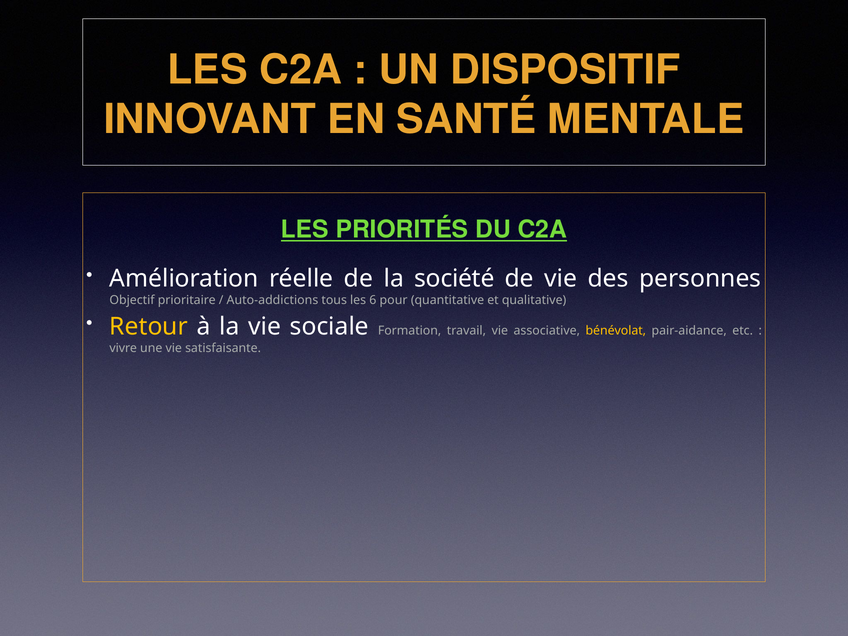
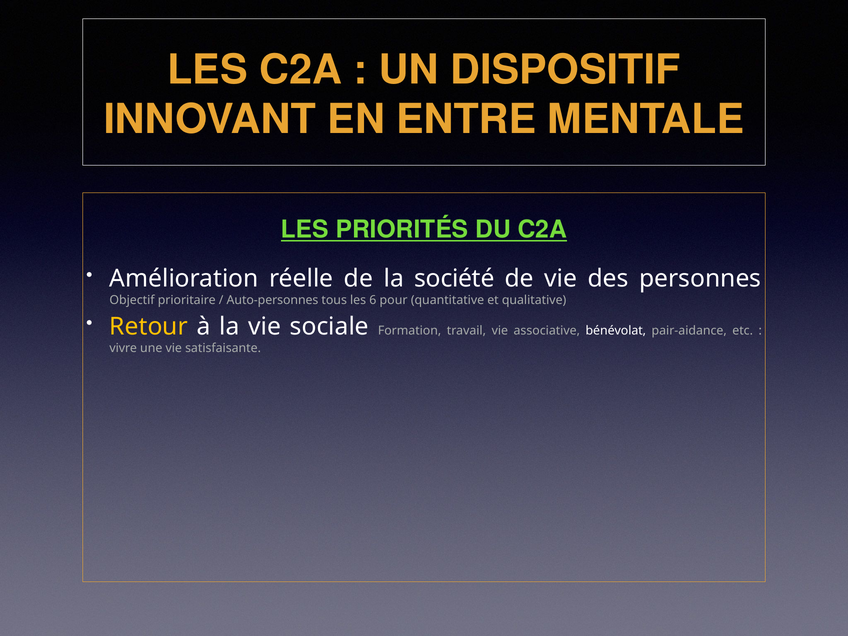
SANTÉ: SANTÉ -> ENTRE (466, 120)
Auto-addictions: Auto-addictions -> Auto-personnes (273, 300)
bénévolat colour: yellow -> white (616, 331)
